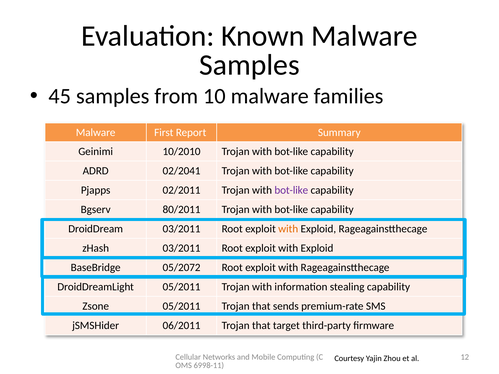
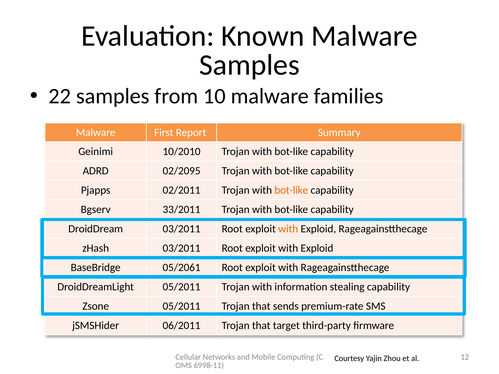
45: 45 -> 22 (60, 96)
02/2041: 02/2041 -> 02/2095 (182, 171)
bot-like colour: purple -> orange (291, 190)
80/2011: 80/2011 -> 33/2011 (182, 210)
05/2072: 05/2072 -> 05/2061 (182, 268)
